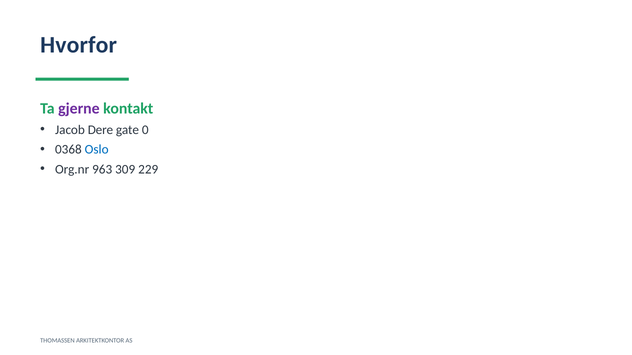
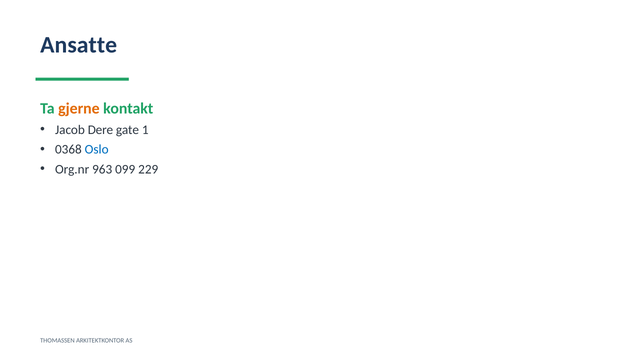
Hvorfor: Hvorfor -> Ansatte (79, 45)
gjerne colour: purple -> orange (79, 109)
0: 0 -> 1 (145, 130)
309: 309 -> 099 (125, 169)
